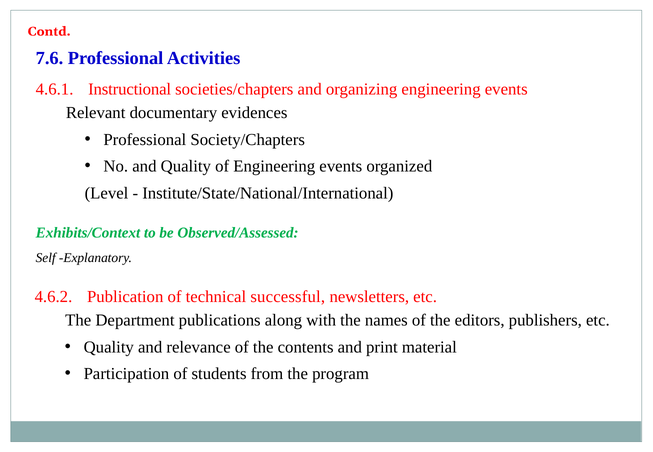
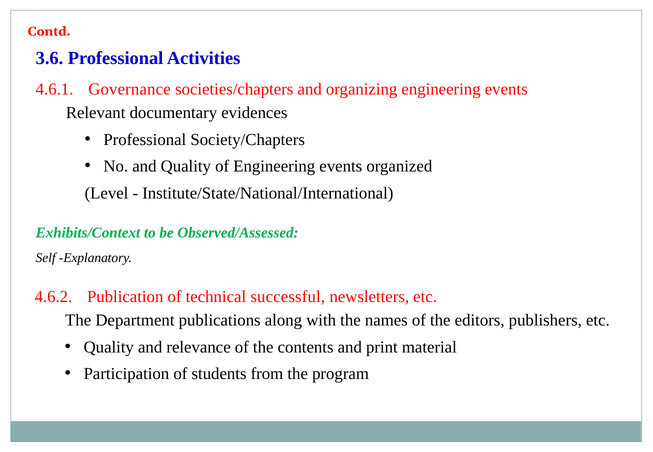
7.6: 7.6 -> 3.6 (49, 58)
Instructional: Instructional -> Governance (129, 89)
